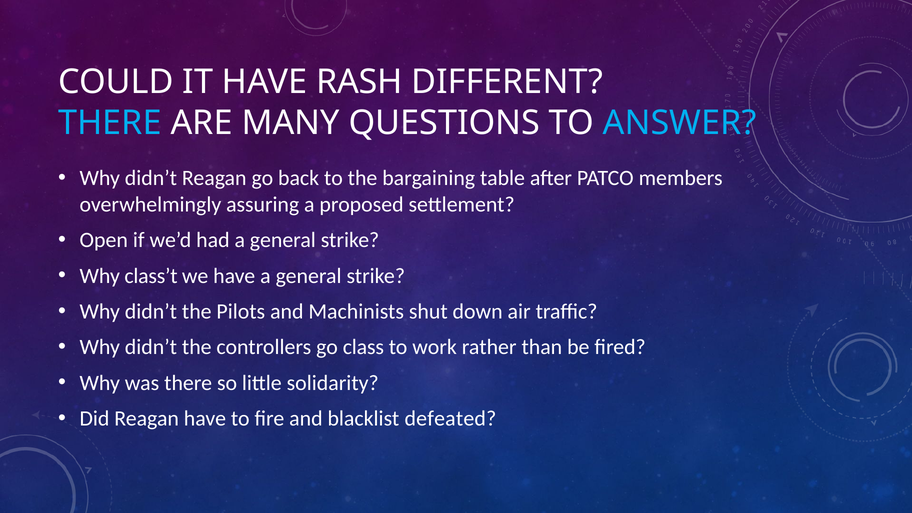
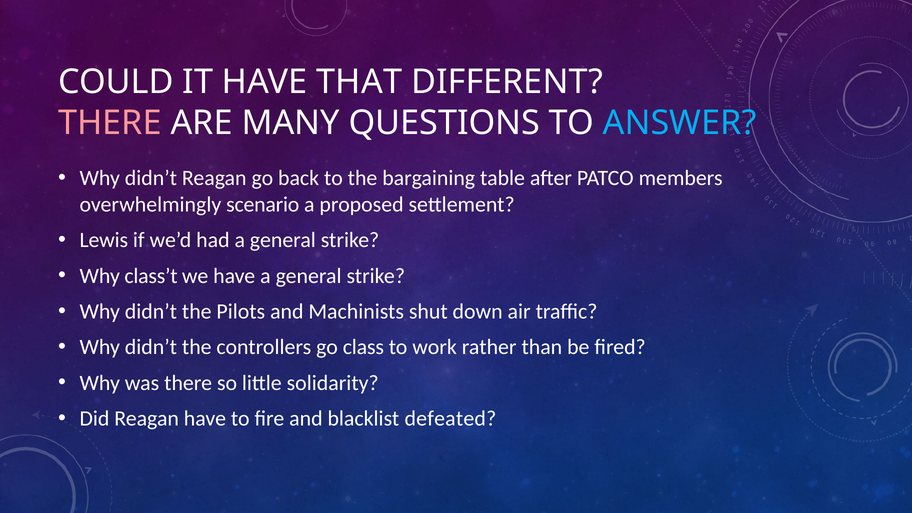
RASH: RASH -> THAT (359, 82)
THERE colour: light blue -> pink (110, 123)
assuring: assuring -> scenario (263, 204)
Open: Open -> Lewis (104, 240)
